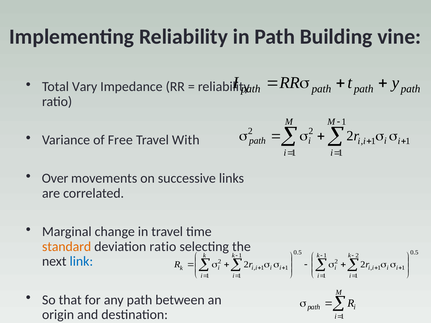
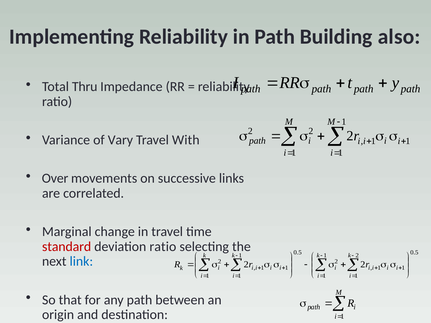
vine: vine -> also (399, 37)
Vary: Vary -> Thru (85, 87)
Free: Free -> Vary (120, 140)
standard colour: orange -> red (67, 247)
